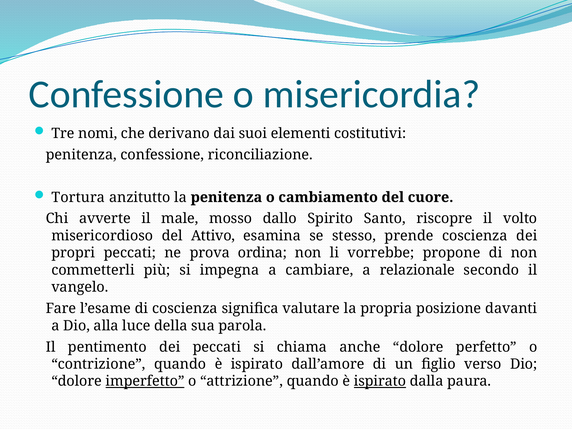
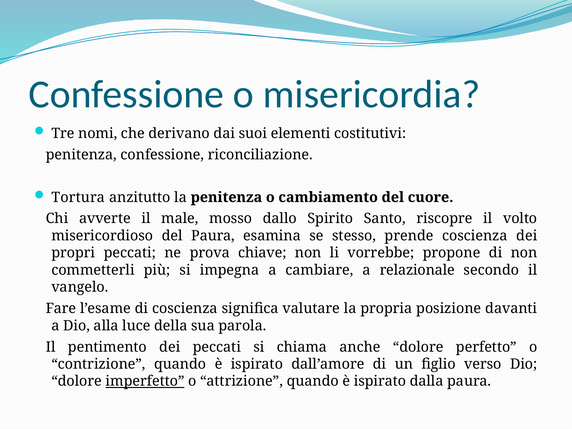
del Attivo: Attivo -> Paura (213, 236)
ordina: ordina -> chiave (262, 253)
ispirato underline: present -> none (380, 381)
